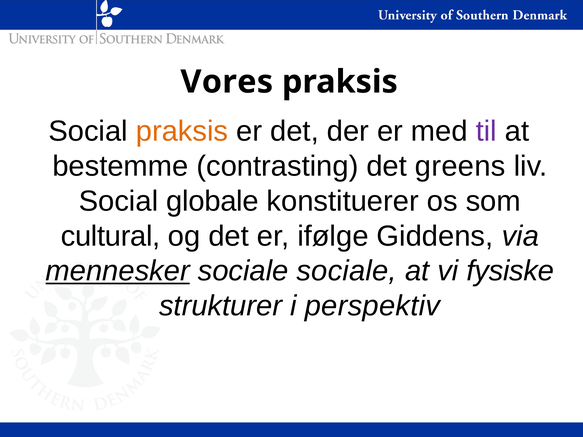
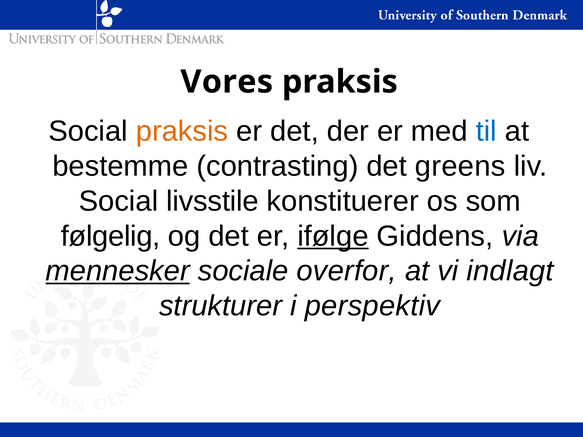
til colour: purple -> blue (486, 131)
globale: globale -> livsstile (212, 201)
cultural: cultural -> følgelig (111, 236)
ifølge underline: none -> present (333, 236)
sociale sociale: sociale -> overfor (347, 271)
fysiske: fysiske -> indlagt (510, 271)
